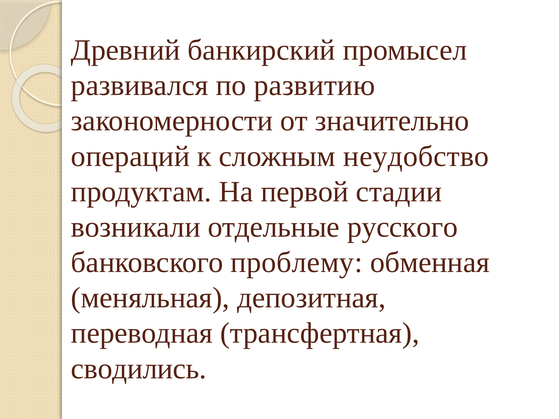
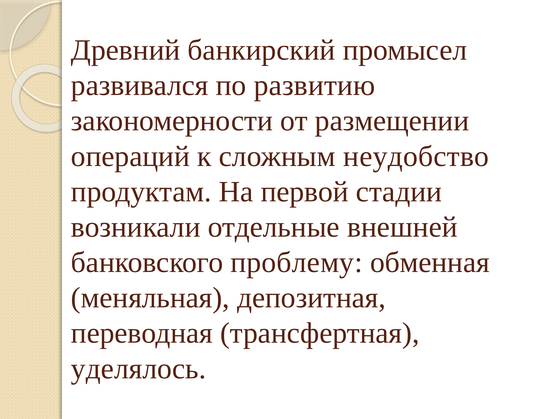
значительно: значительно -> размещении (392, 121)
русского: русского -> внешней (402, 227)
сводились: сводились -> уделялось (139, 369)
